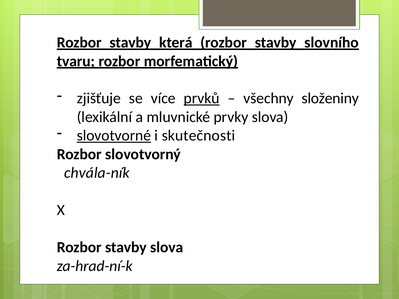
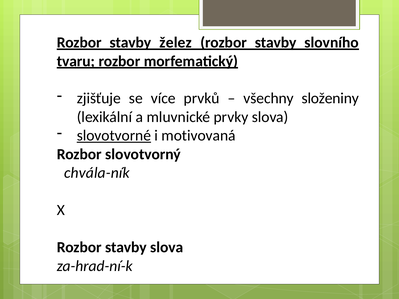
která: která -> želez (176, 43)
prvků underline: present -> none (202, 98)
skutečnosti: skutečnosti -> motivovaná (199, 136)
